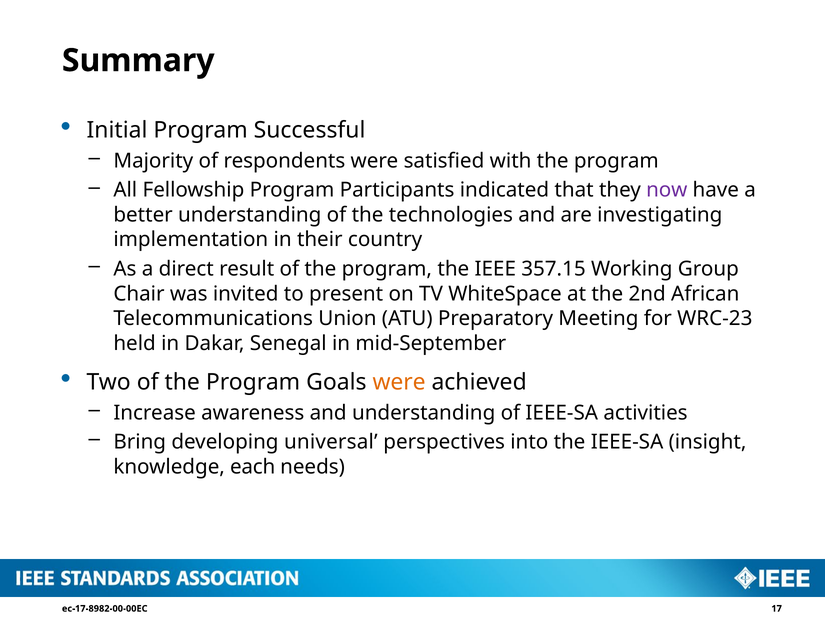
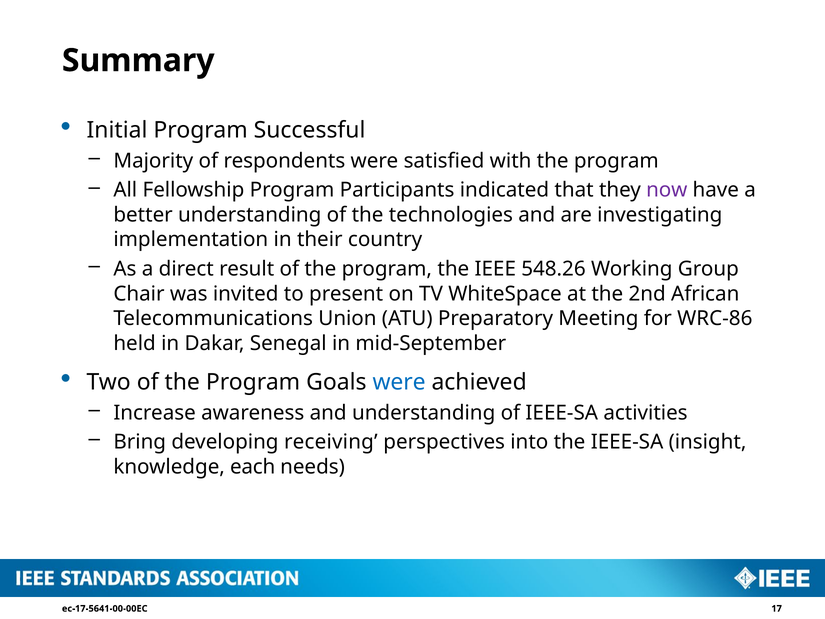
357.15: 357.15 -> 548.26 (553, 269)
WRC-23: WRC-23 -> WRC-86 (715, 318)
were colour: orange -> blue (399, 382)
universal: universal -> receiving (331, 442)
ec-17-8982-00-00EC: ec-17-8982-00-00EC -> ec-17-5641-00-00EC (105, 608)
